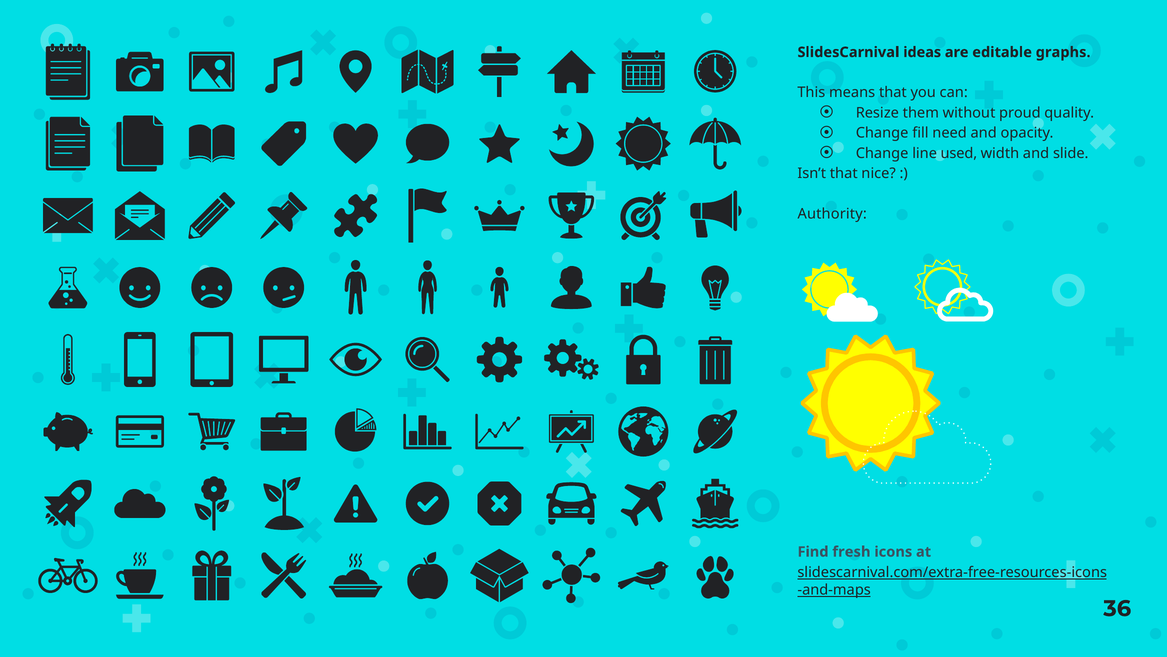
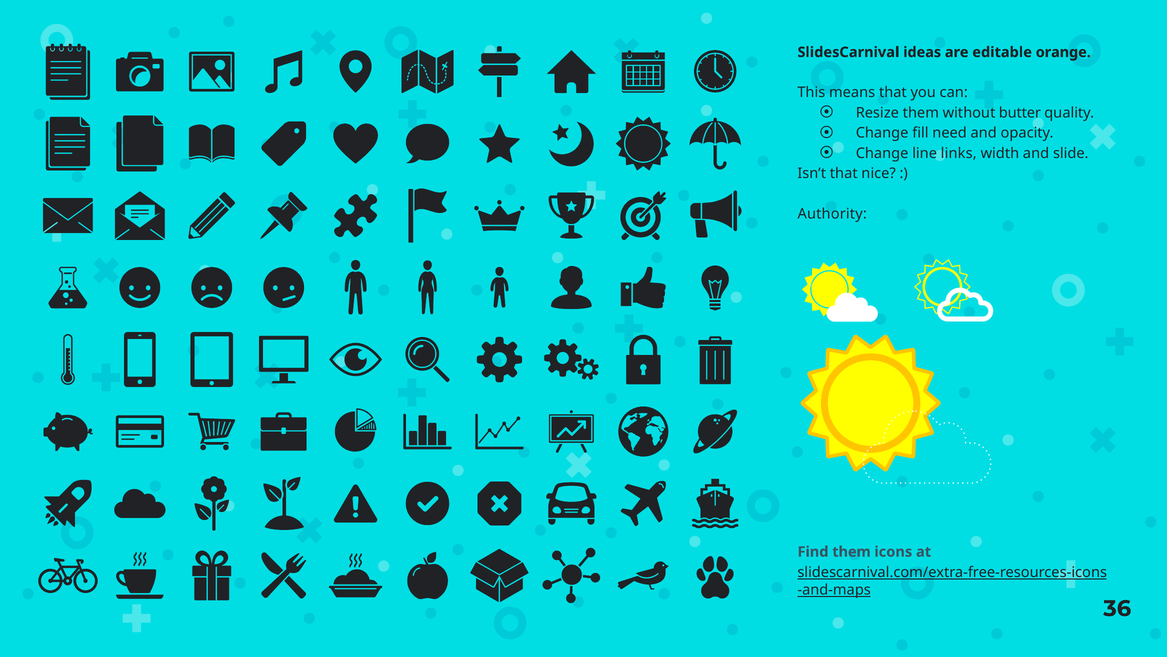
graphs: graphs -> orange (1063, 52)
proud: proud -> butter (1020, 113)
used: used -> links (959, 153)
Find fresh: fresh -> them (852, 551)
